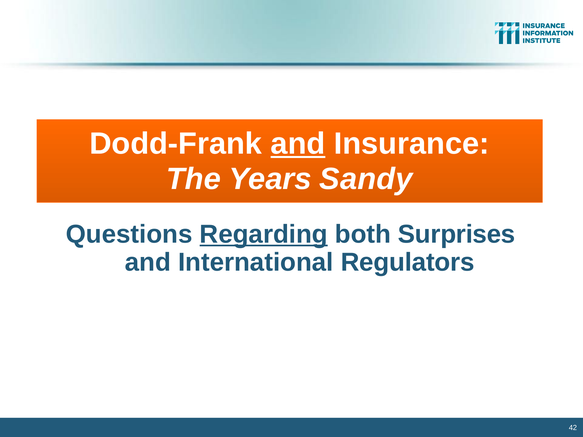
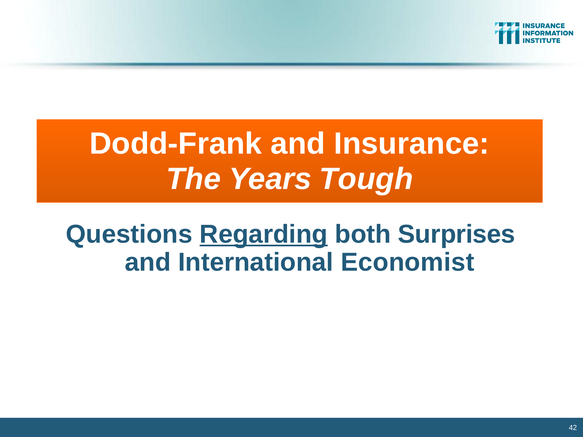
and underline: present -> none (298, 144)
Sandy: Sandy -> Tough (366, 179)
Regulators: Regulators -> Economist (408, 262)
